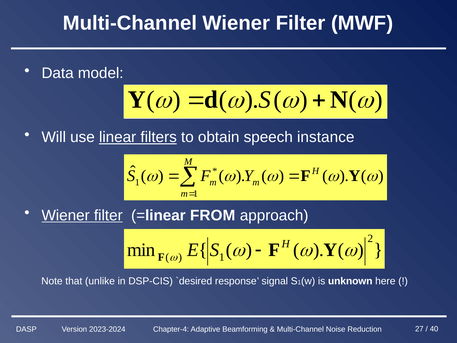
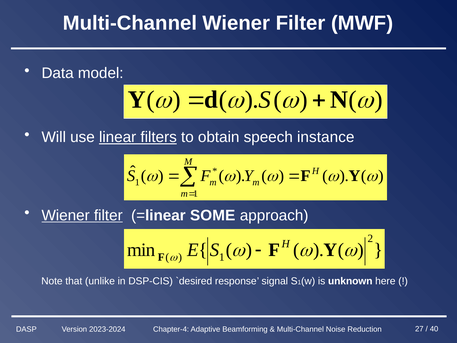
FROM: FROM -> SOME (213, 215)
